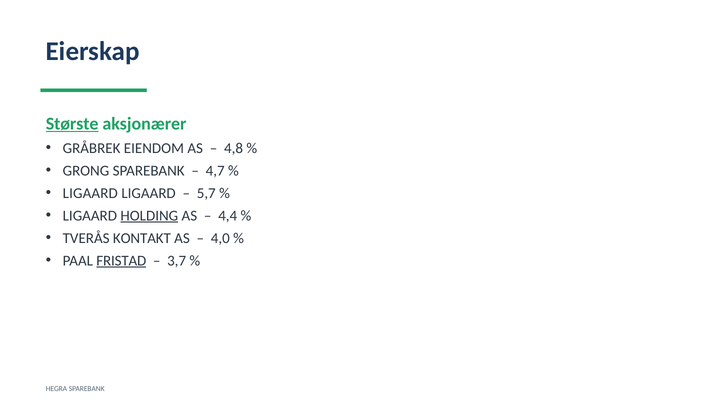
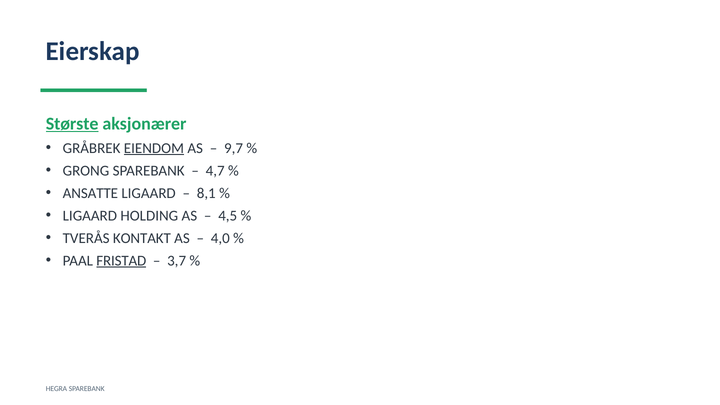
EIENDOM underline: none -> present (154, 148)
4,8: 4,8 -> 9,7 (234, 148)
LIGAARD: LIGAARD -> ANSATTE (90, 193)
5,7: 5,7 -> 8,1 (206, 193)
HOLDING underline: present -> none (149, 216)
4,4: 4,4 -> 4,5 (228, 216)
